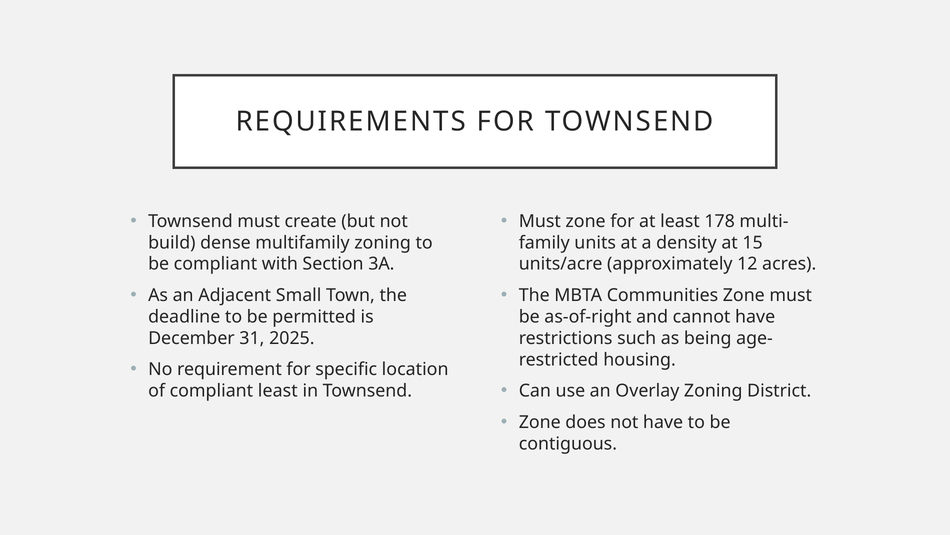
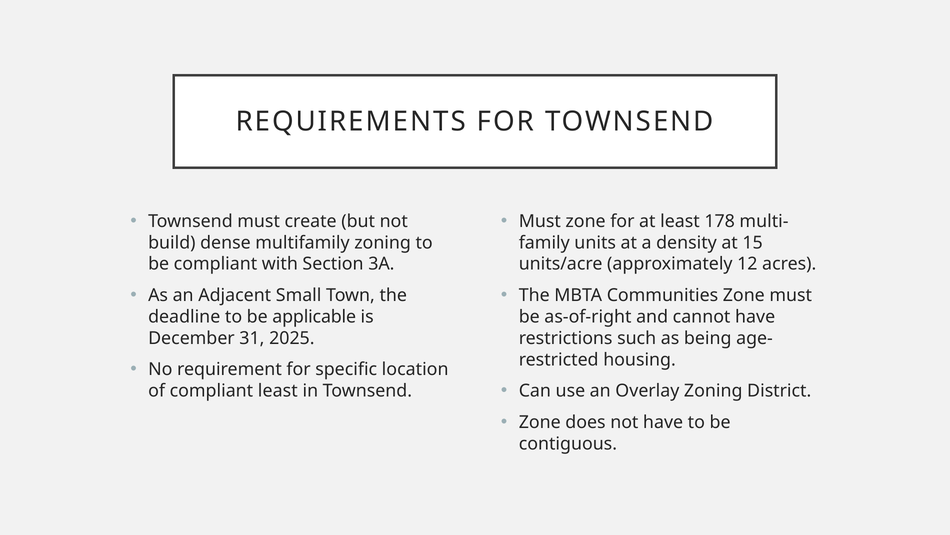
permitted: permitted -> applicable (314, 316)
